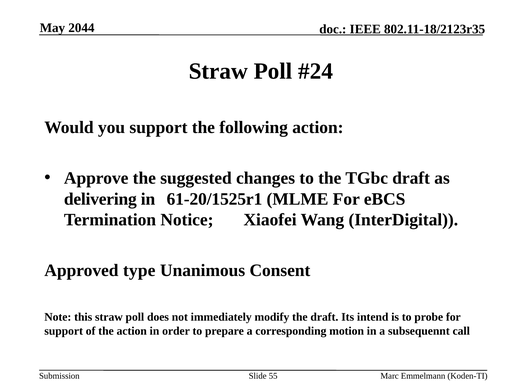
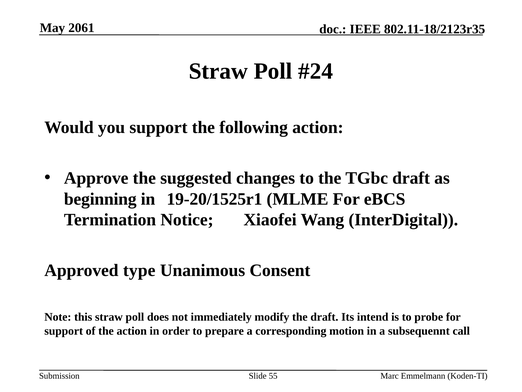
2044: 2044 -> 2061 (81, 28)
delivering: delivering -> beginning (100, 199)
61-20/1525r1: 61-20/1525r1 -> 19-20/1525r1 (214, 199)
